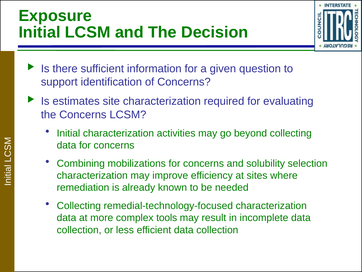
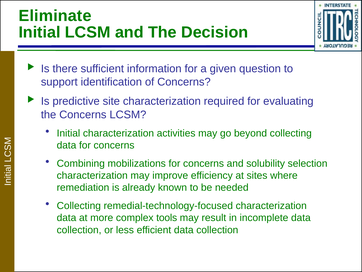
Exposure: Exposure -> Eliminate (55, 16)
estimates: estimates -> predictive (76, 101)
